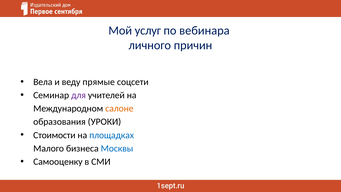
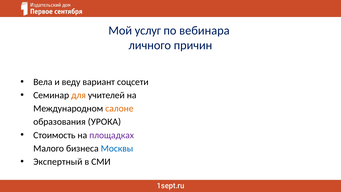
прямые: прямые -> вариант (99, 82)
для colour: purple -> orange (79, 95)
УРОКИ: УРОКИ -> УРОКА (104, 122)
Стоимости: Стоимости -> Стоимость (54, 135)
площадках colour: blue -> purple (112, 135)
Самооценку: Самооценку -> Экспертный (58, 162)
